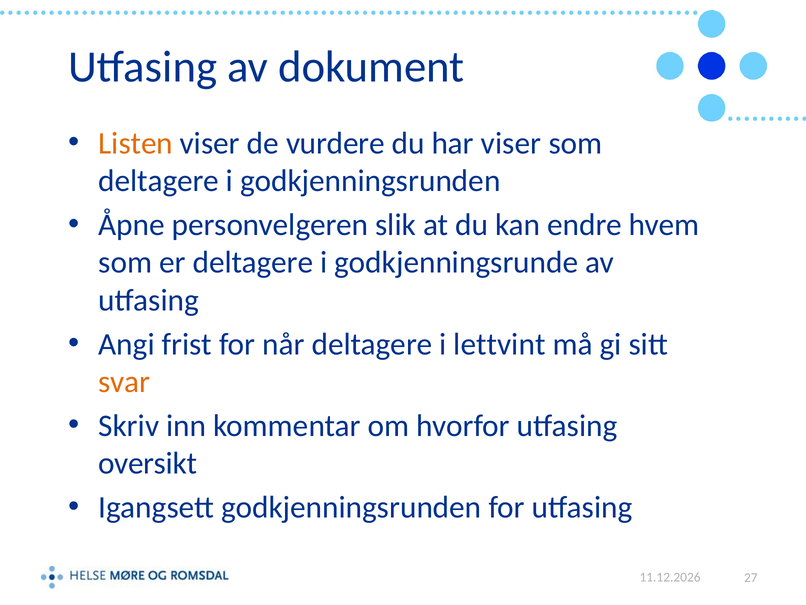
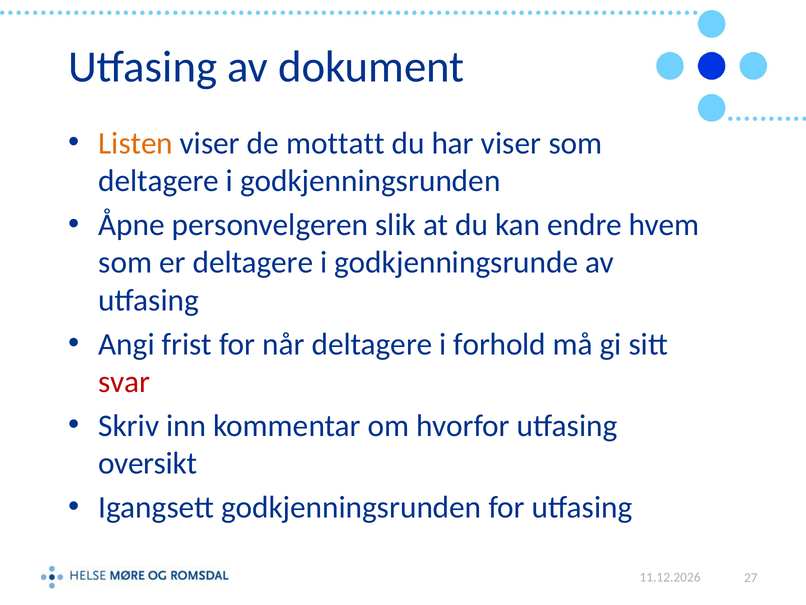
vurdere: vurdere -> mottatt (335, 143)
lettvint: lettvint -> forhold (500, 344)
svar colour: orange -> red (124, 382)
